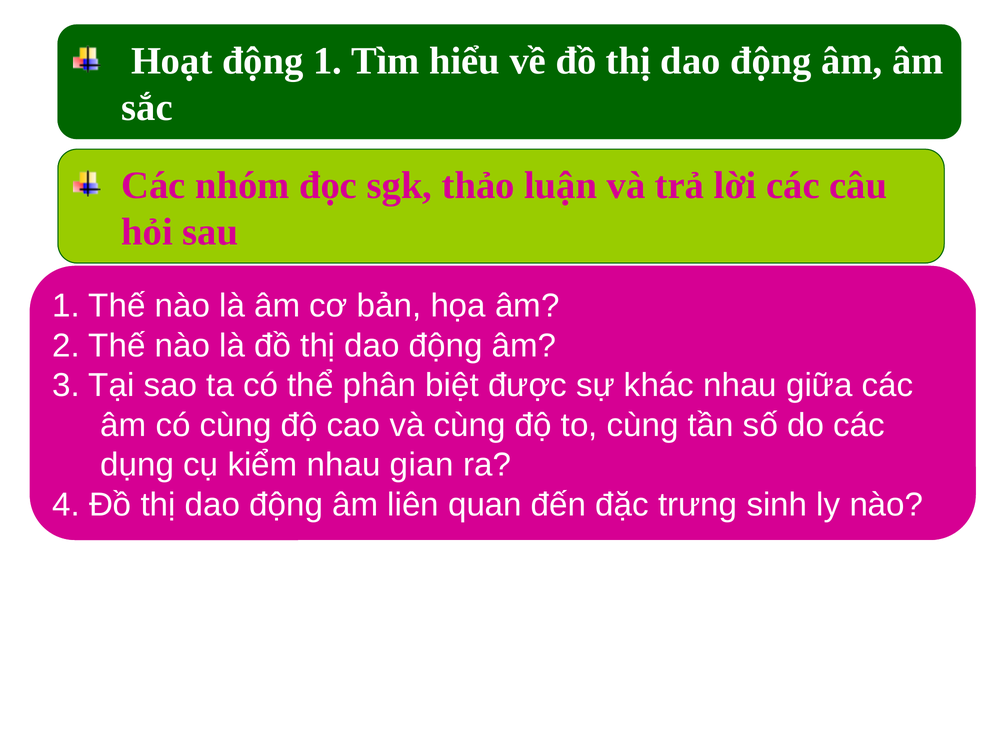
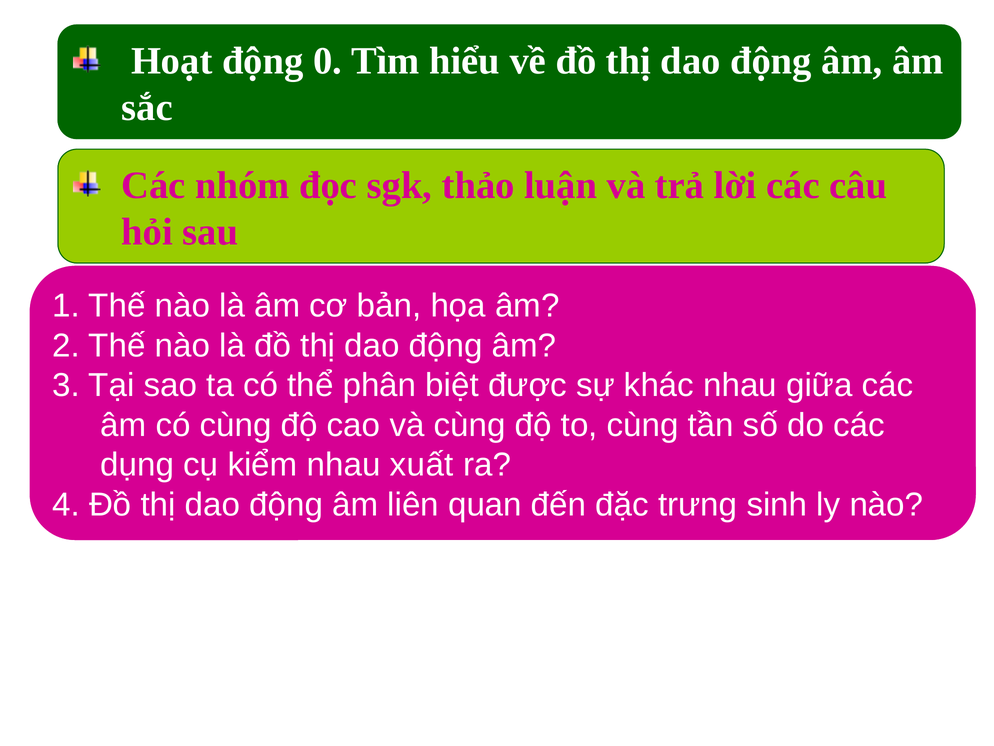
động 1: 1 -> 0 (328, 61)
gian: gian -> xuất (422, 465)
